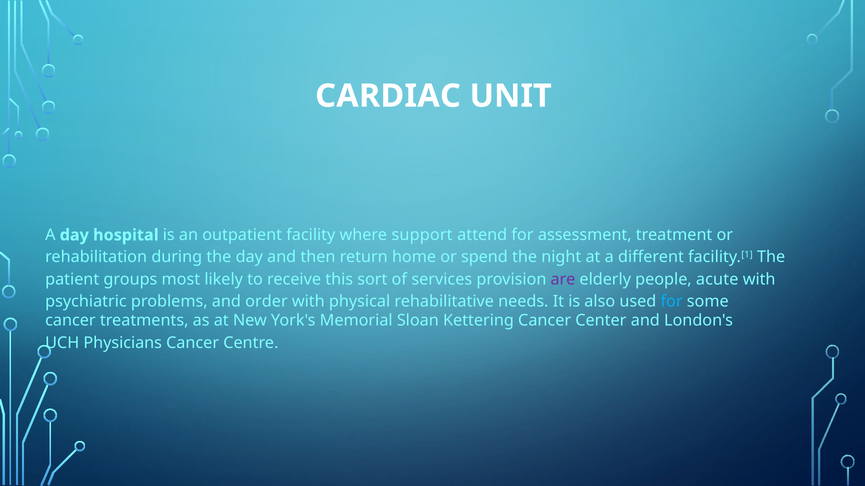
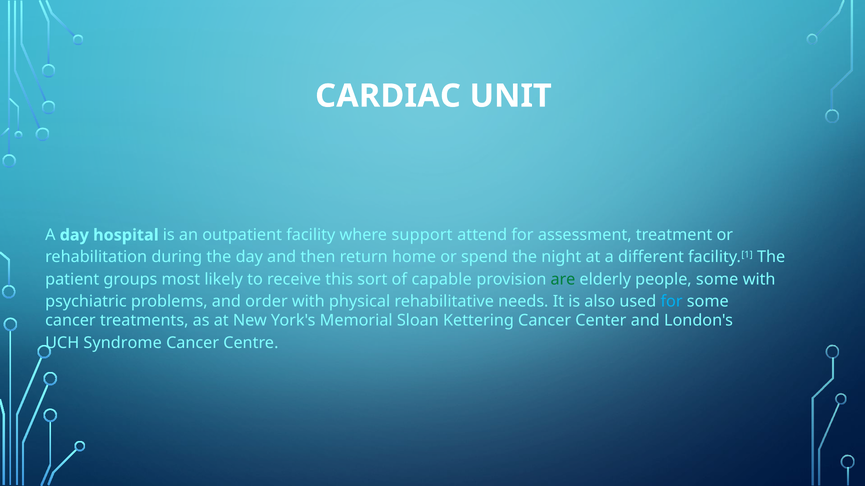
services: services -> capable (442, 279)
are colour: purple -> green (563, 279)
people acute: acute -> some (717, 279)
Physicians: Physicians -> Syndrome (123, 343)
